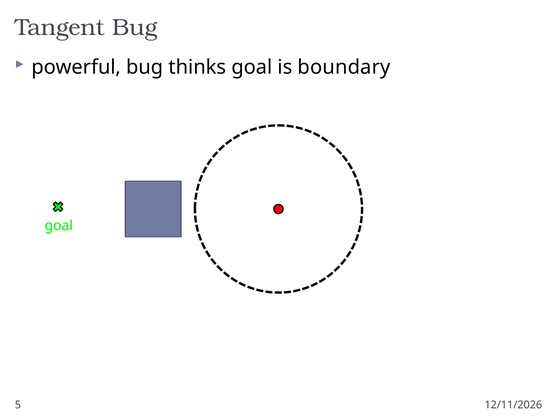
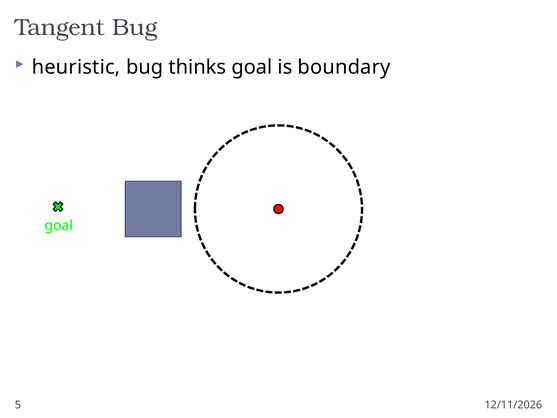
powerful: powerful -> heuristic (76, 67)
